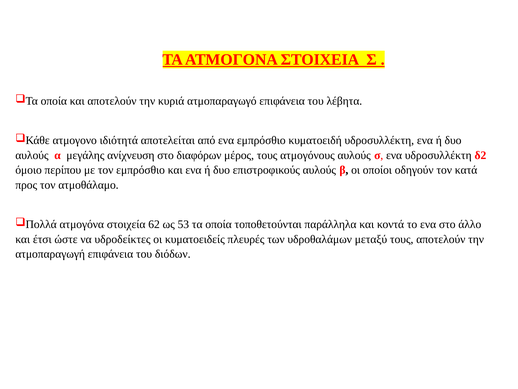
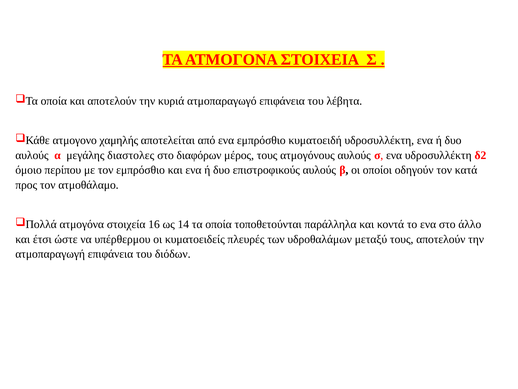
ιδιότητά: ιδιότητά -> χαμηλής (119, 140)
ανίχνευση: ανίχνευση -> διαστολες (131, 155)
62: 62 -> 16 (154, 224)
53: 53 -> 14 (183, 224)
υδροδείκτες: υδροδείκτες -> υπέρθερμου (123, 239)
